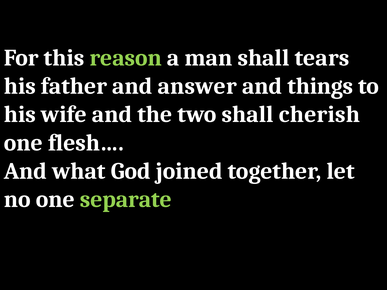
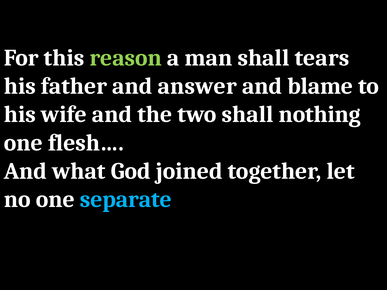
things: things -> blame (320, 86)
cherish: cherish -> nothing (320, 115)
separate colour: light green -> light blue (126, 200)
